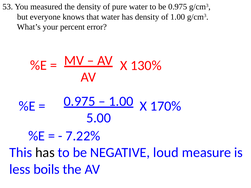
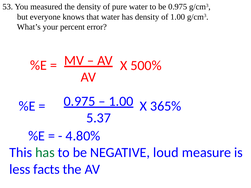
130%: 130% -> 500% (146, 66)
170%: 170% -> 365% (166, 106)
5.00: 5.00 -> 5.37 (99, 118)
7.22%: 7.22% -> 4.80% (83, 136)
has colour: black -> green (45, 153)
boils: boils -> facts (47, 170)
